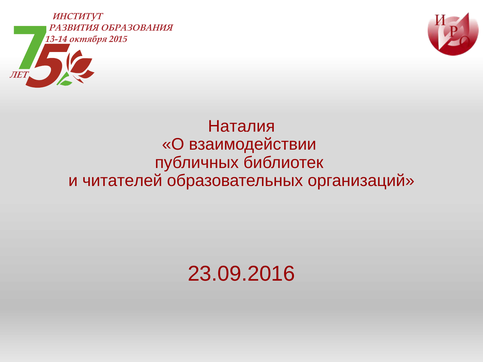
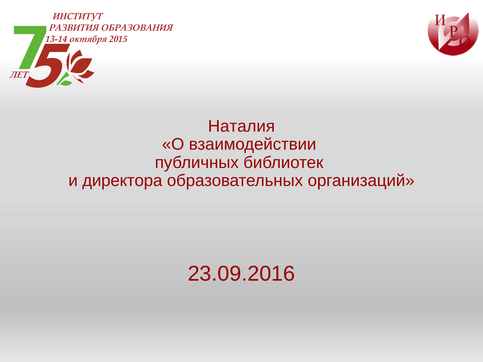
читателей: читателей -> директора (122, 181)
